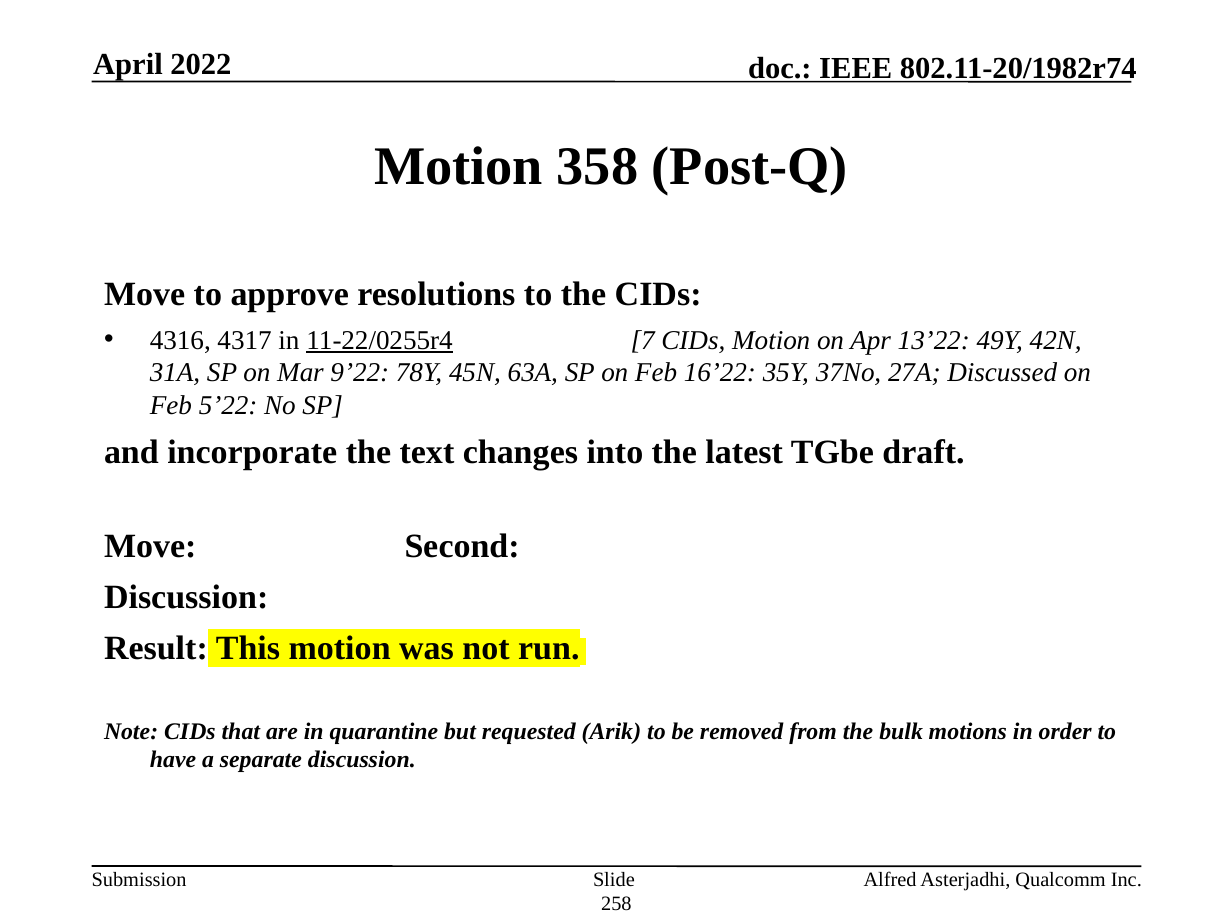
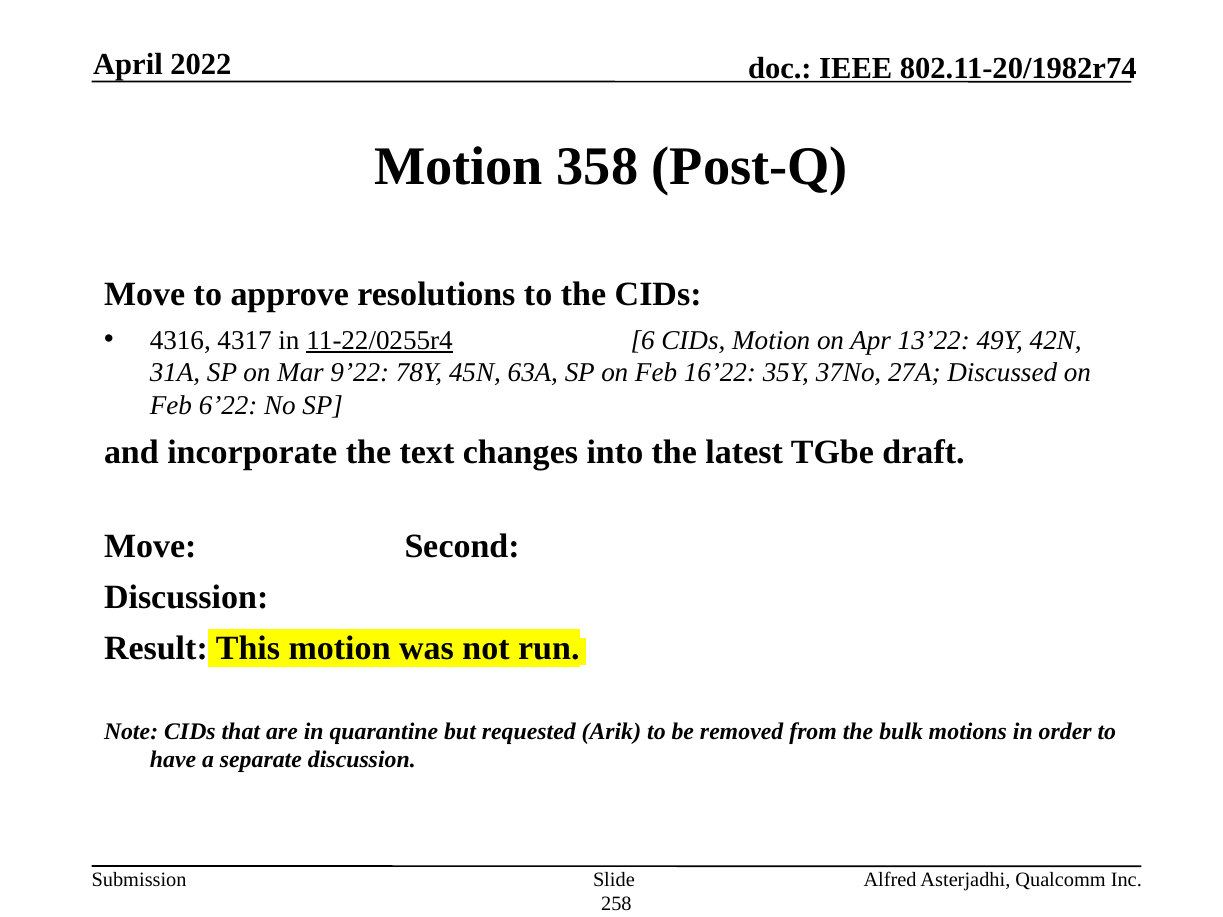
7: 7 -> 6 (643, 340)
5’22: 5’22 -> 6’22 (228, 406)
